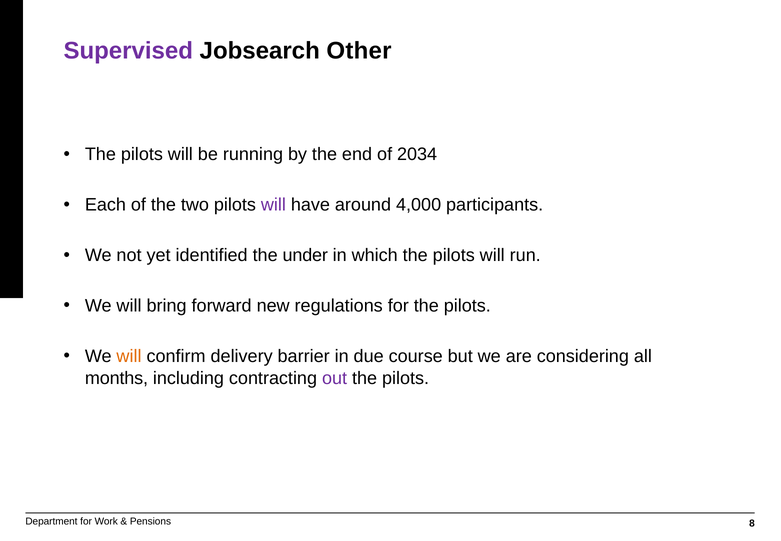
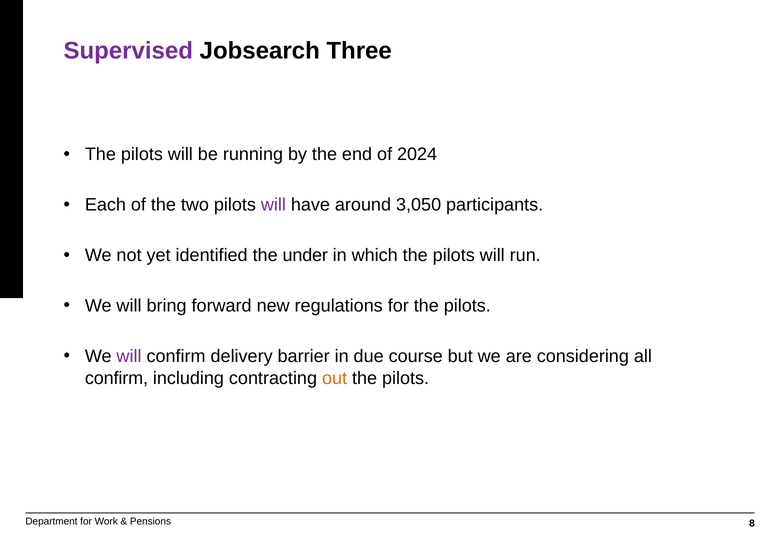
Other: Other -> Three (359, 51)
2034: 2034 -> 2024 (417, 154)
4,000: 4,000 -> 3,050 (419, 205)
will colour: orange -> purple (129, 356)
months: months -> confirm (116, 378)
out colour: purple -> orange (335, 378)
